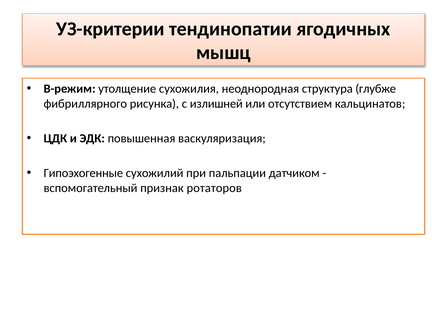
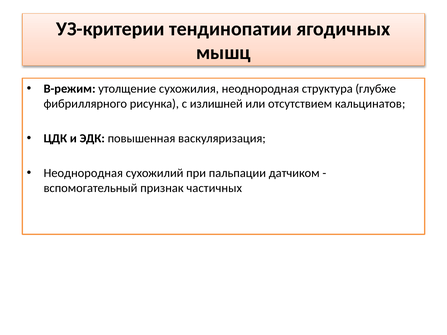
Гипоэхогенные: Гипоэхогенные -> Неоднородная (83, 173)
ротаторов: ротаторов -> частичных (214, 188)
